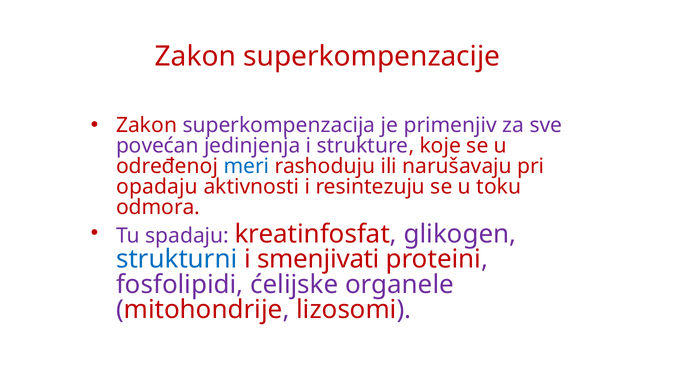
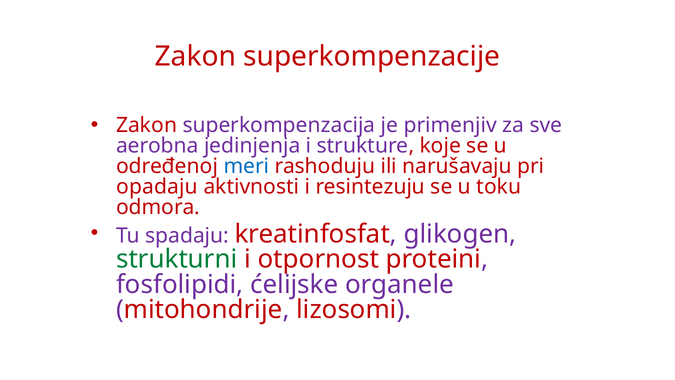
povećan: povećan -> aerobna (157, 146)
strukturni colour: blue -> green (177, 259)
smenjivati: smenjivati -> otpornost (318, 259)
